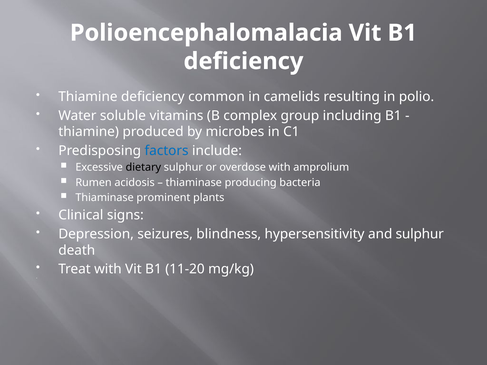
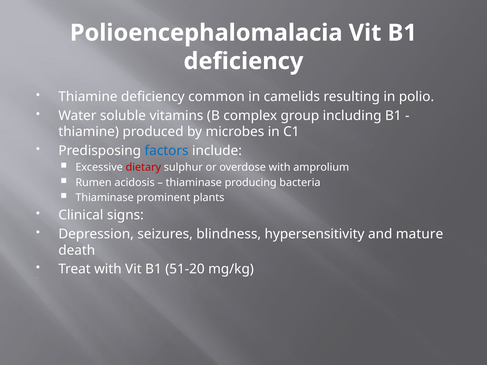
dietary colour: black -> red (143, 167)
and sulphur: sulphur -> mature (420, 234)
11-20: 11-20 -> 51-20 (185, 269)
